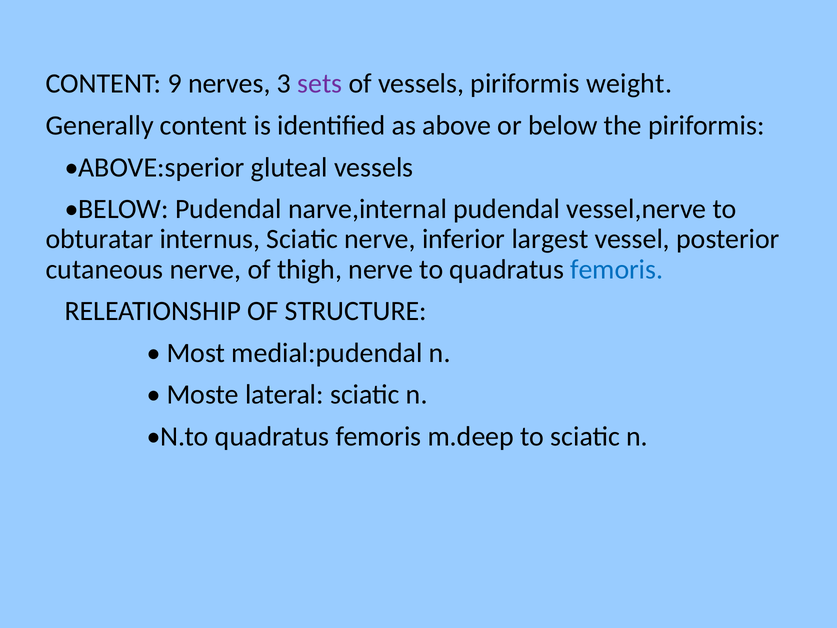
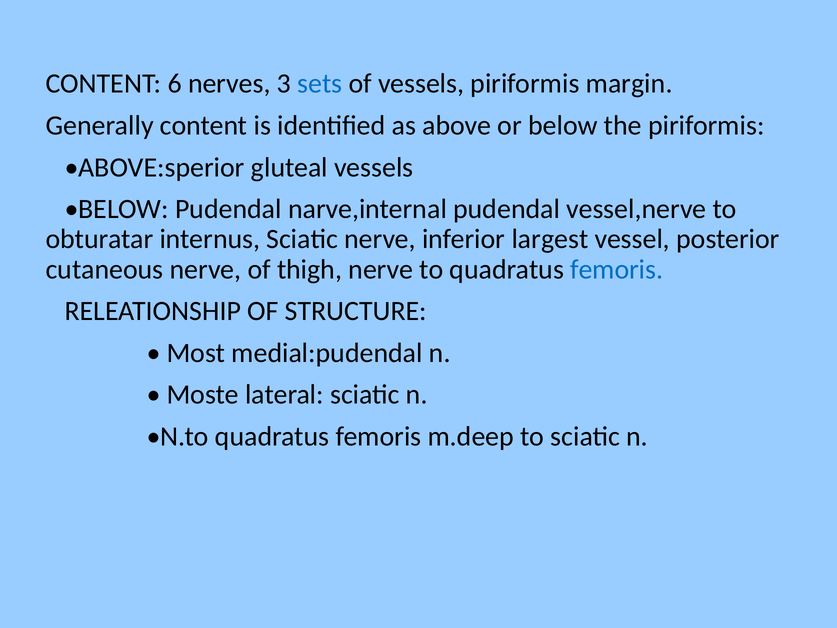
9: 9 -> 6 (175, 84)
sets colour: purple -> blue (320, 84)
weight: weight -> margin (629, 84)
